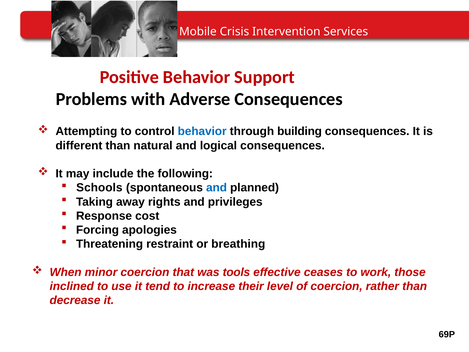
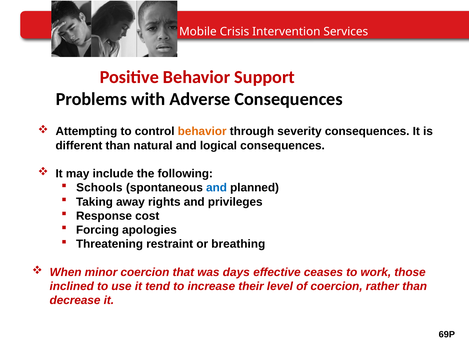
behavior colour: blue -> orange (202, 131)
building: building -> severity (299, 131)
tools: tools -> days (236, 272)
